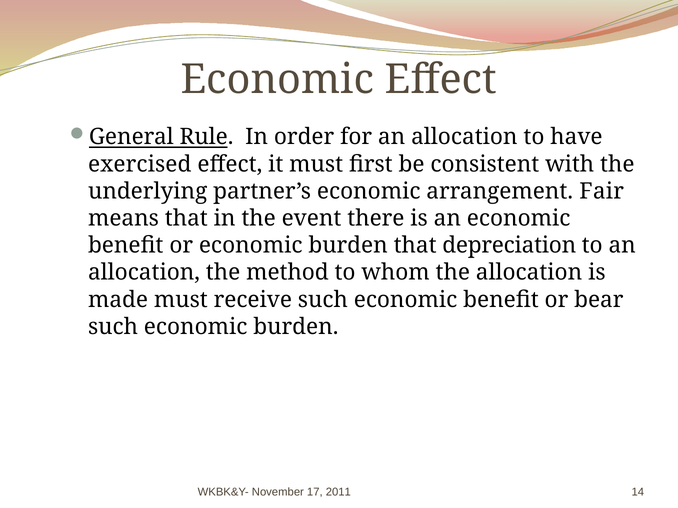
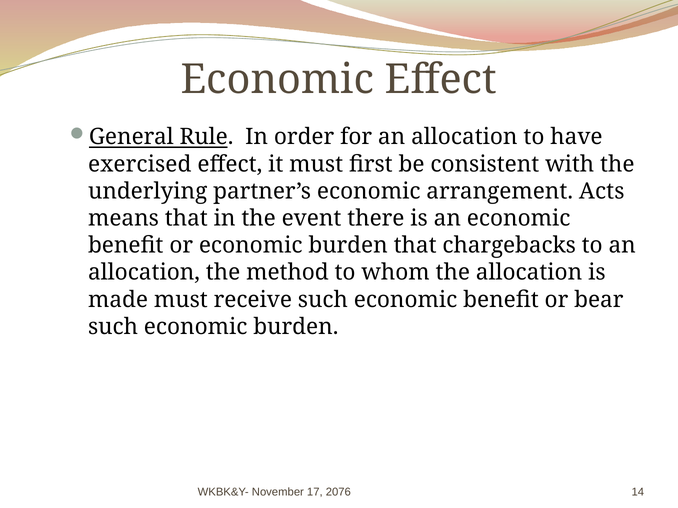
Fair: Fair -> Acts (602, 191)
depreciation: depreciation -> chargebacks (509, 246)
2011: 2011 -> 2076 (338, 492)
